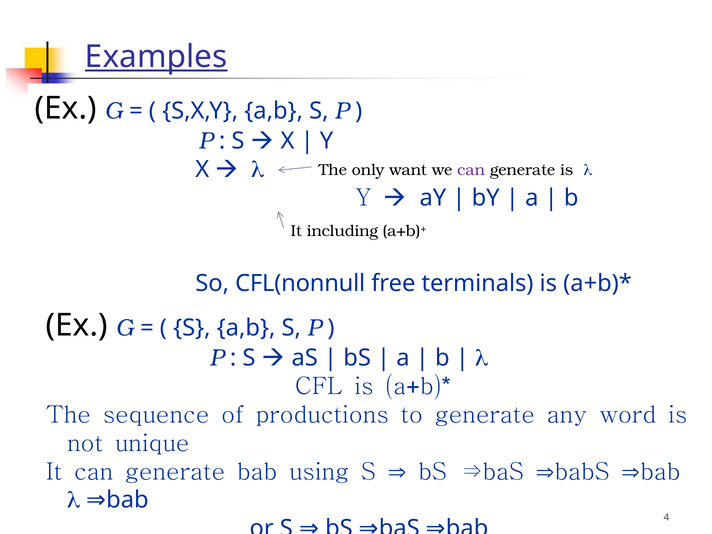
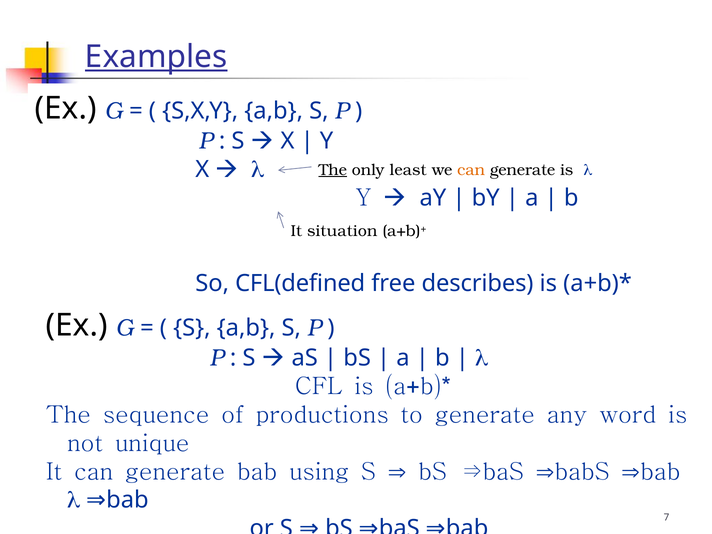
The underline: none -> present (333, 170)
want: want -> least (408, 170)
can colour: purple -> orange (471, 170)
including: including -> situation (342, 231)
CFL(nonnull: CFL(nonnull -> CFL(defined (300, 283)
terminals: terminals -> describes (478, 283)
4: 4 -> 7 (667, 518)
